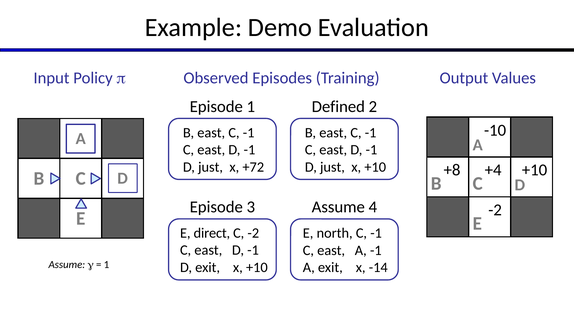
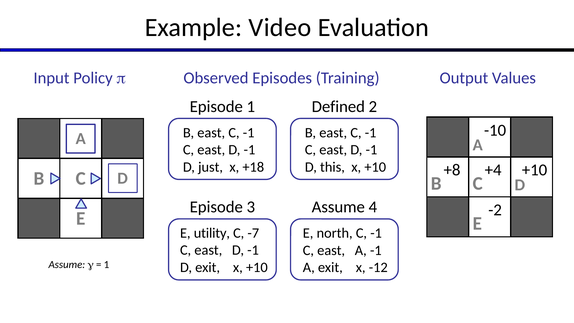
Demo: Demo -> Video (280, 28)
+72: +72 -> +18 (253, 167)
just: just -> this (332, 167)
direct: direct -> utility (212, 233)
C -2: -2 -> -7 (253, 233)
-14: -14 -> -12 (378, 267)
